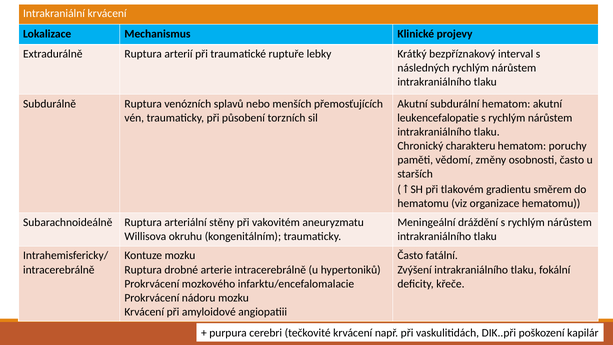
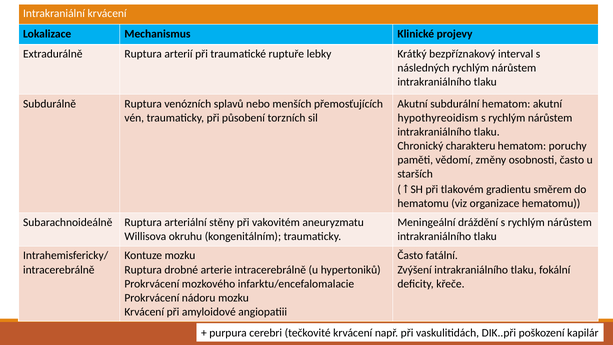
leukencefalopatie: leukencefalopatie -> hypothyreoidism (438, 118)
